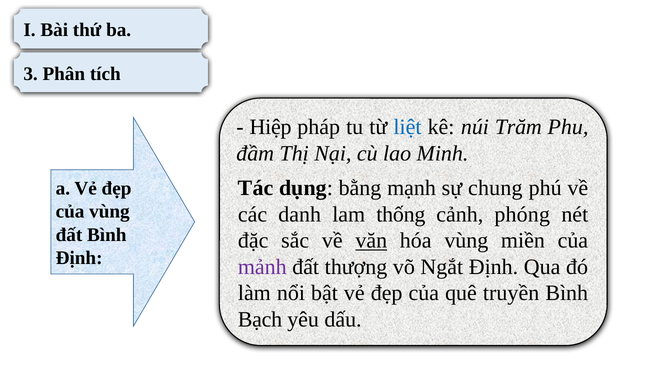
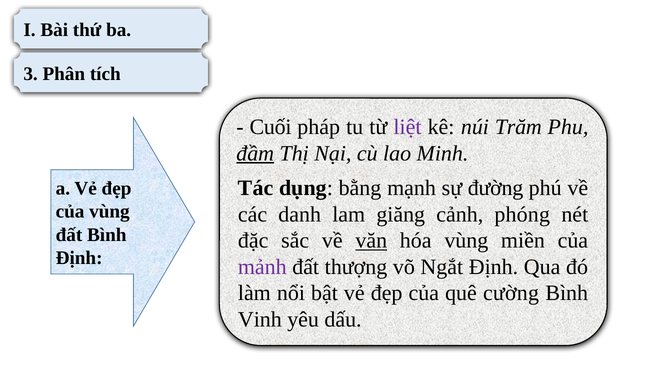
Hiệp: Hiệp -> Cuối (271, 127)
liệt colour: blue -> purple (407, 127)
đầm underline: none -> present (255, 153)
chung: chung -> đường (496, 188)
thống: thống -> giăng (401, 214)
truyền: truyền -> cường (511, 293)
Bạch: Bạch -> Vinh (260, 320)
